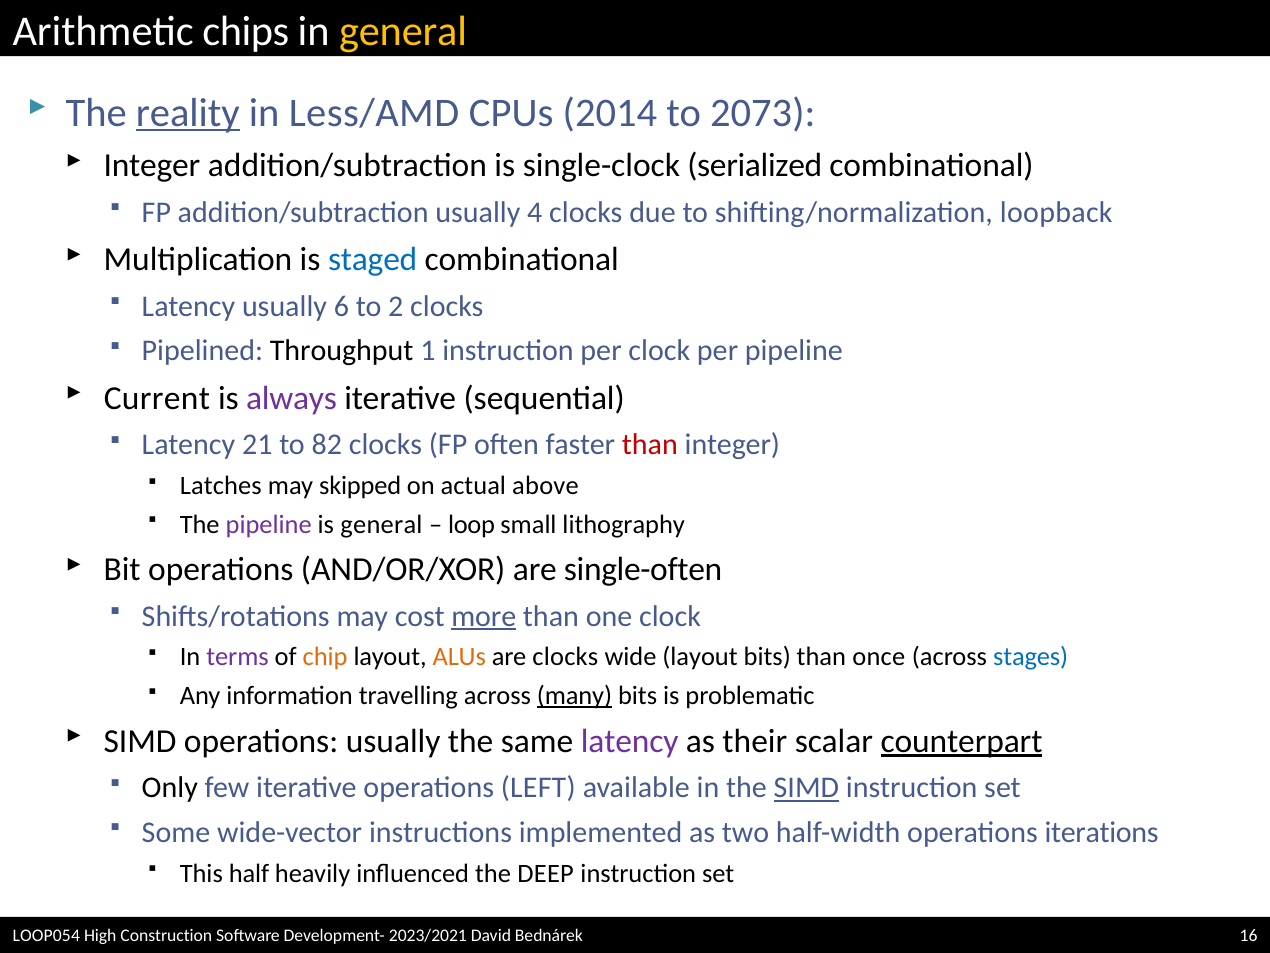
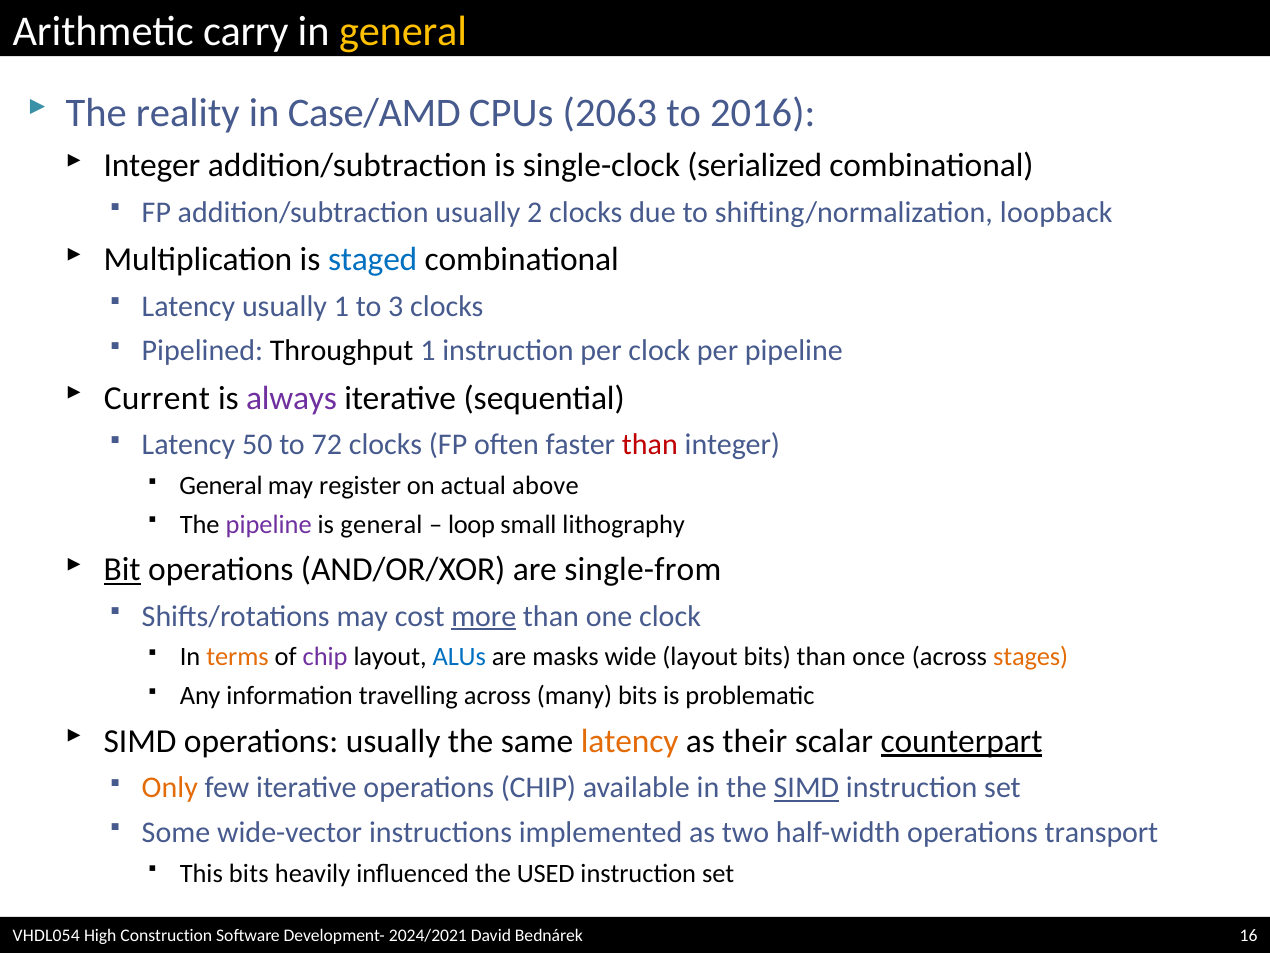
chips: chips -> carry (246, 31)
reality underline: present -> none (188, 113)
Less/AMD: Less/AMD -> Case/AMD (374, 113)
2014: 2014 -> 2063 (610, 113)
2073: 2073 -> 2016 (763, 113)
4: 4 -> 2 (535, 212)
usually 6: 6 -> 1 (341, 306)
2: 2 -> 3 (396, 306)
21: 21 -> 50 (257, 445)
82: 82 -> 72 (327, 445)
Latches: Latches -> General (221, 485)
skipped: skipped -> register (360, 485)
Bit underline: none -> present (122, 569)
single-often: single-often -> single-from (643, 569)
terms colour: purple -> orange (237, 657)
chip colour: orange -> purple (325, 657)
ALUs colour: orange -> blue (459, 657)
are clocks: clocks -> masks (566, 657)
stages colour: blue -> orange (1031, 657)
many underline: present -> none (575, 695)
latency colour: purple -> orange (630, 741)
Only colour: black -> orange (170, 787)
operations LEFT: LEFT -> CHIP (538, 787)
iterations: iterations -> transport (1101, 832)
This half: half -> bits (249, 873)
DEEP: DEEP -> USED (546, 873)
LOOP054: LOOP054 -> VHDL054 (46, 936)
2023/2021: 2023/2021 -> 2024/2021 (428, 936)
